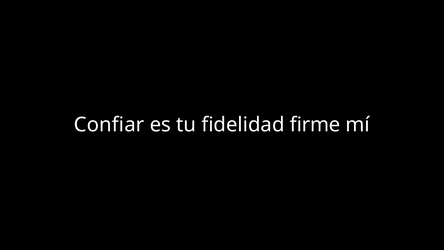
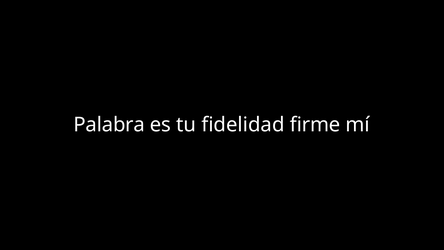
Confiar: Confiar -> Palabra (109, 125)
